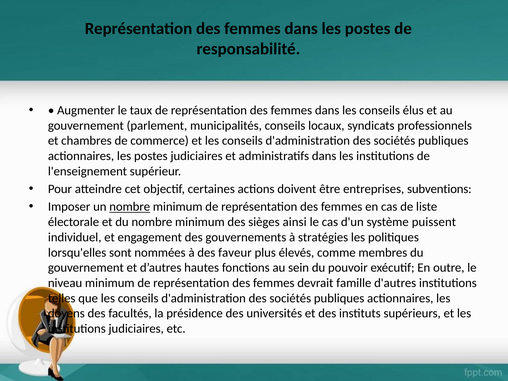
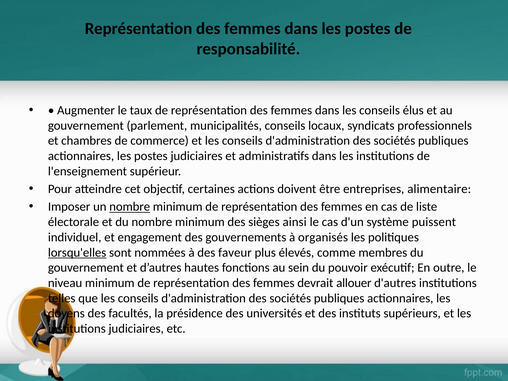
subventions: subventions -> alimentaire (439, 189)
stratégies: stratégies -> organisés (323, 237)
lorsqu'elles underline: none -> present (77, 253)
famille: famille -> allouer (354, 283)
